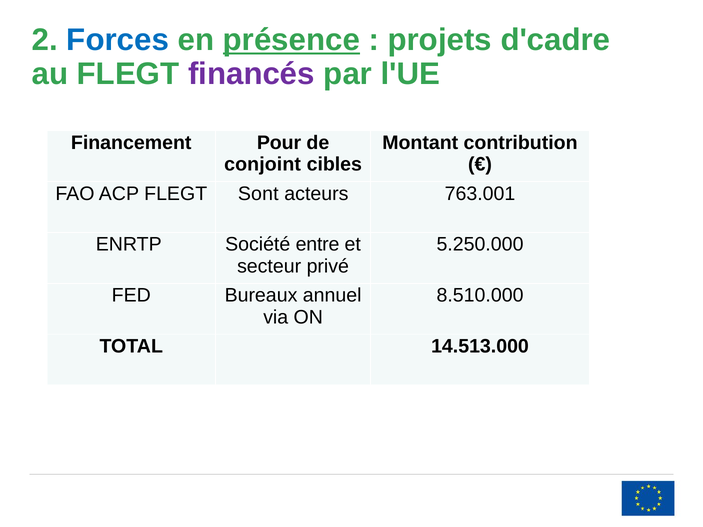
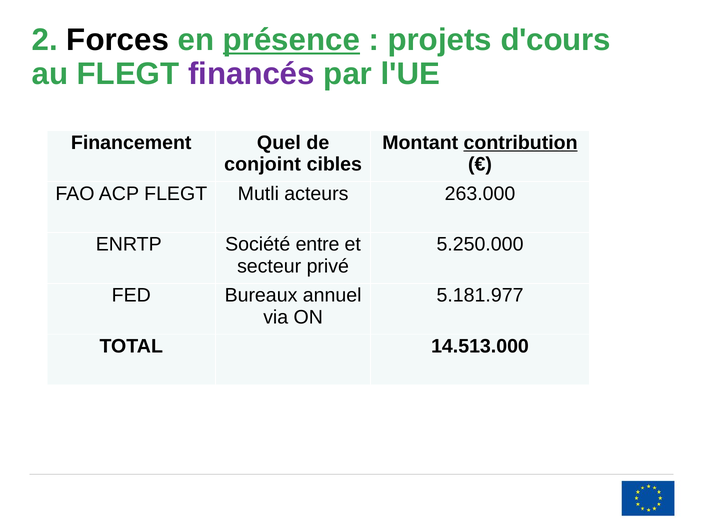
Forces colour: blue -> black (118, 40)
d'cadre: d'cadre -> d'cours (555, 40)
Pour: Pour -> Quel (279, 143)
contribution underline: none -> present (521, 143)
Sont: Sont -> Mutli (258, 194)
763.001: 763.001 -> 263.000 (480, 194)
8.510.000: 8.510.000 -> 5.181.977 (480, 295)
